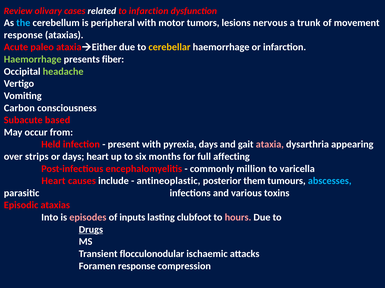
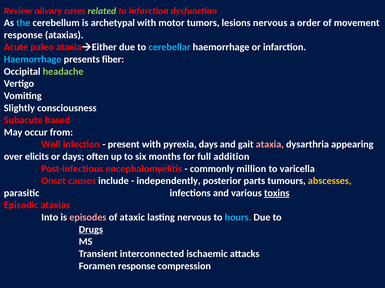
related colour: white -> light green (102, 11)
peripheral: peripheral -> archetypal (113, 23)
trunk: trunk -> order (309, 23)
cerebellar colour: yellow -> light blue (169, 47)
Haemorrhage colour: light green -> light blue (33, 59)
Carbon: Carbon -> Slightly (19, 108)
Held: Held -> Well (51, 145)
strips: strips -> elicits (37, 157)
days heart: heart -> often (98, 157)
affecting: affecting -> addition (231, 157)
Heart: Heart -> Onset (54, 181)
antineoplastic: antineoplastic -> independently (169, 181)
them: them -> parts (254, 181)
abscesses colour: light blue -> yellow (330, 181)
toxins underline: none -> present (277, 193)
inputs: inputs -> ataxic (132, 218)
lasting clubfoot: clubfoot -> nervous (194, 218)
hours colour: pink -> light blue (238, 218)
flocculonodular: flocculonodular -> interconnected (152, 254)
